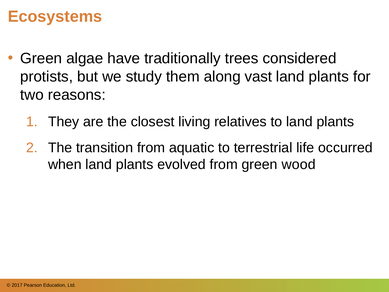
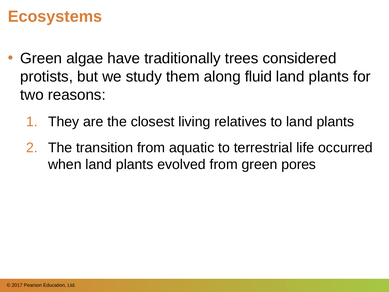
vast: vast -> fluid (258, 77)
wood: wood -> pores (299, 164)
